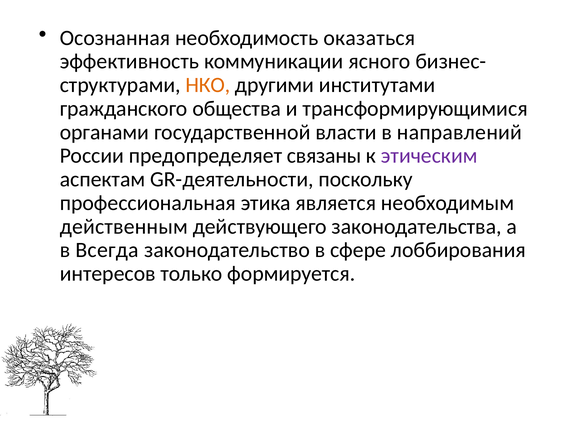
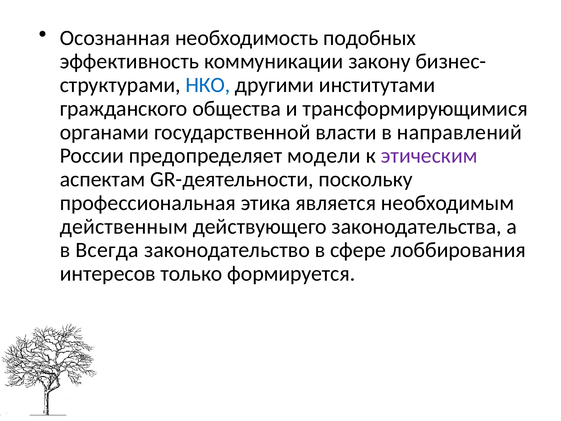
оказаться: оказаться -> подобных (370, 38)
ясного: ясного -> закону (380, 61)
НКО colour: orange -> blue (208, 85)
связаны: связаны -> модели (324, 156)
